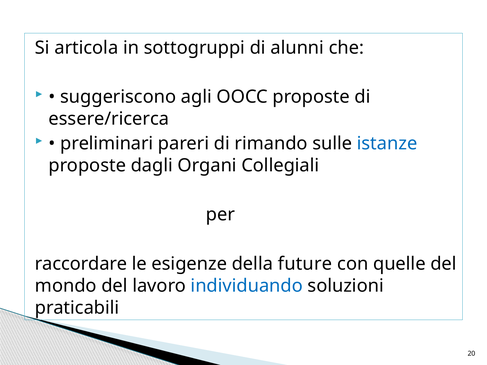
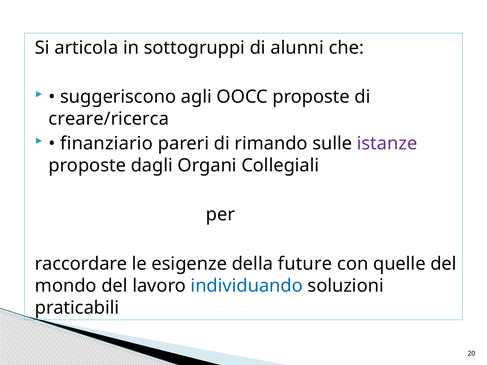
essere/ricerca: essere/ricerca -> creare/ricerca (109, 119)
preliminari: preliminari -> finanziario (107, 144)
istanze colour: blue -> purple (387, 144)
